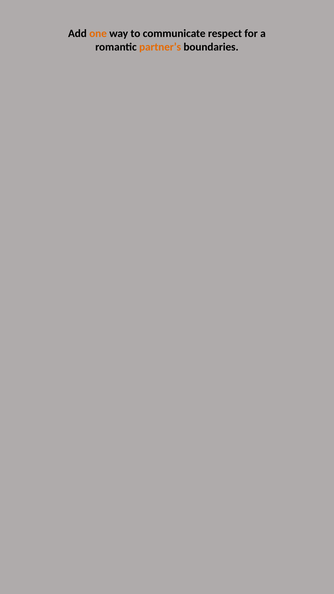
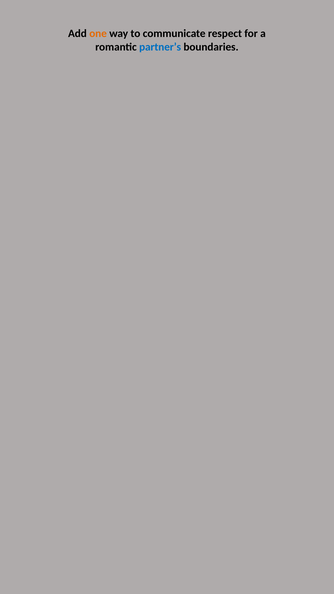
partner’s colour: orange -> blue (160, 47)
